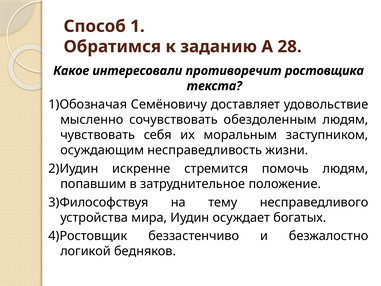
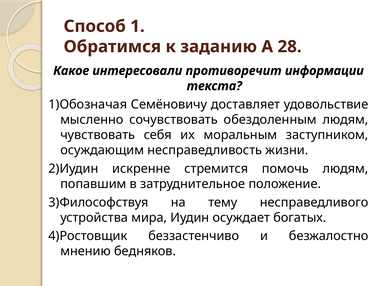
ростовщика: ростовщика -> информации (324, 71)
логикой: логикой -> мнению (86, 251)
